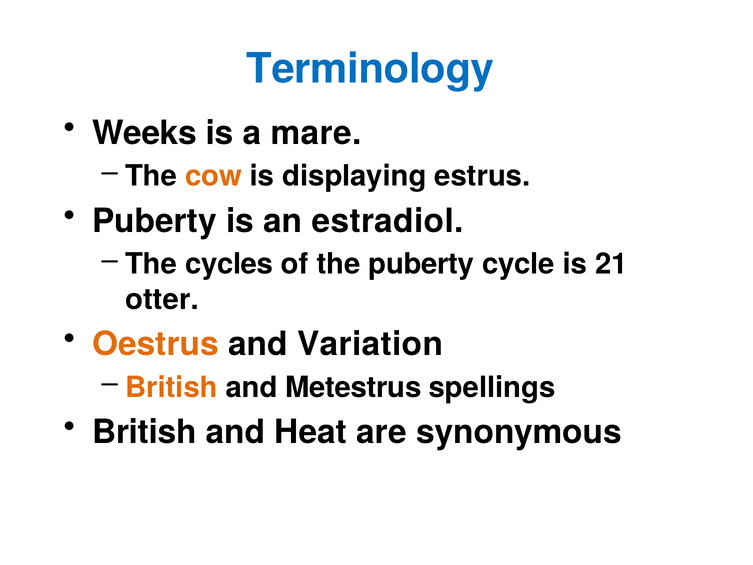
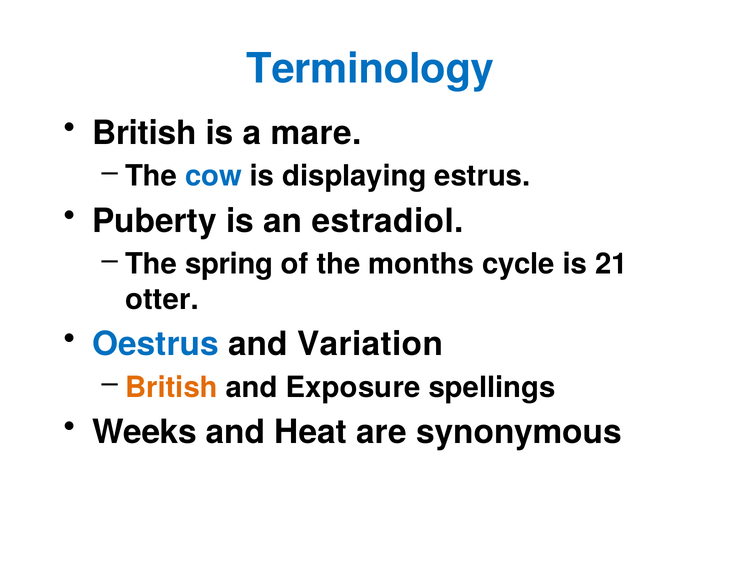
Weeks: Weeks -> British (144, 133)
cow colour: orange -> blue (214, 176)
cycles: cycles -> spring (229, 264)
the puberty: puberty -> months (421, 264)
Oestrus colour: orange -> blue (155, 344)
Metestrus: Metestrus -> Exposure (353, 387)
British: British -> Weeks (144, 432)
